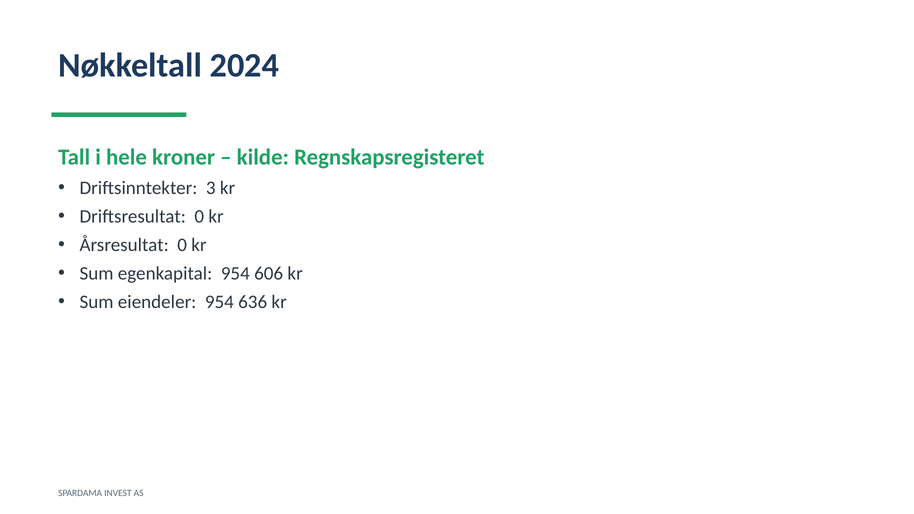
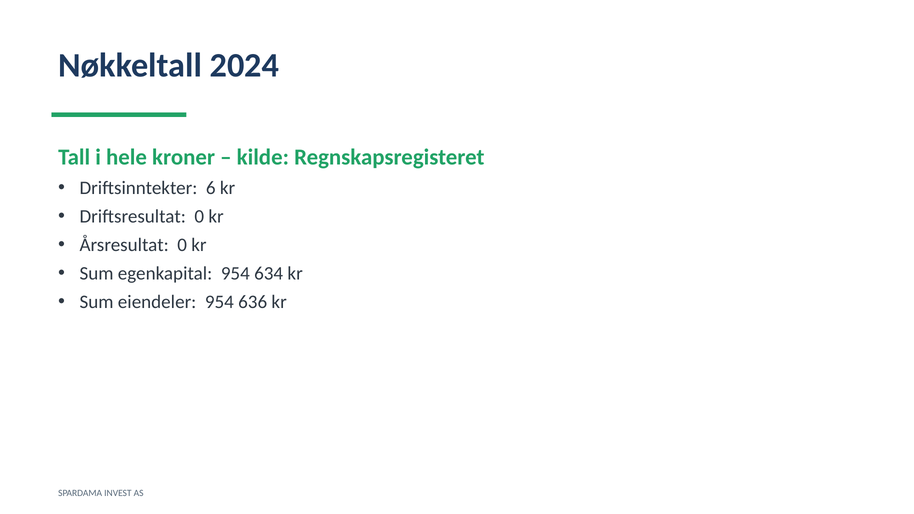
3: 3 -> 6 (211, 188)
606: 606 -> 634 (269, 274)
